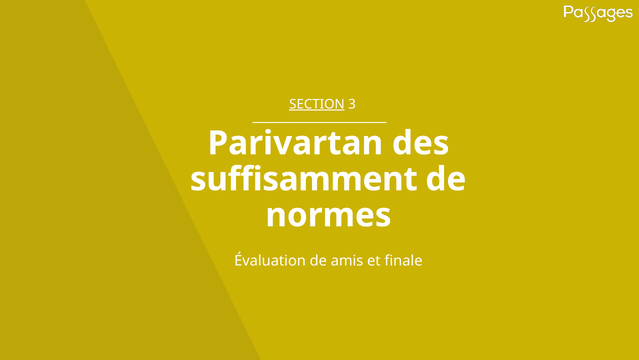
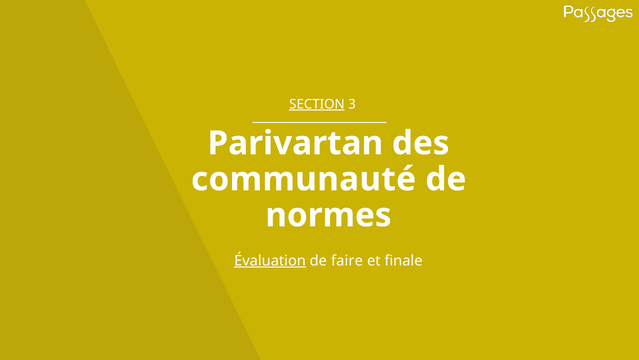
suffisamment: suffisamment -> communauté (304, 179)
Évaluation underline: none -> present (270, 260)
amis: amis -> faire (347, 260)
